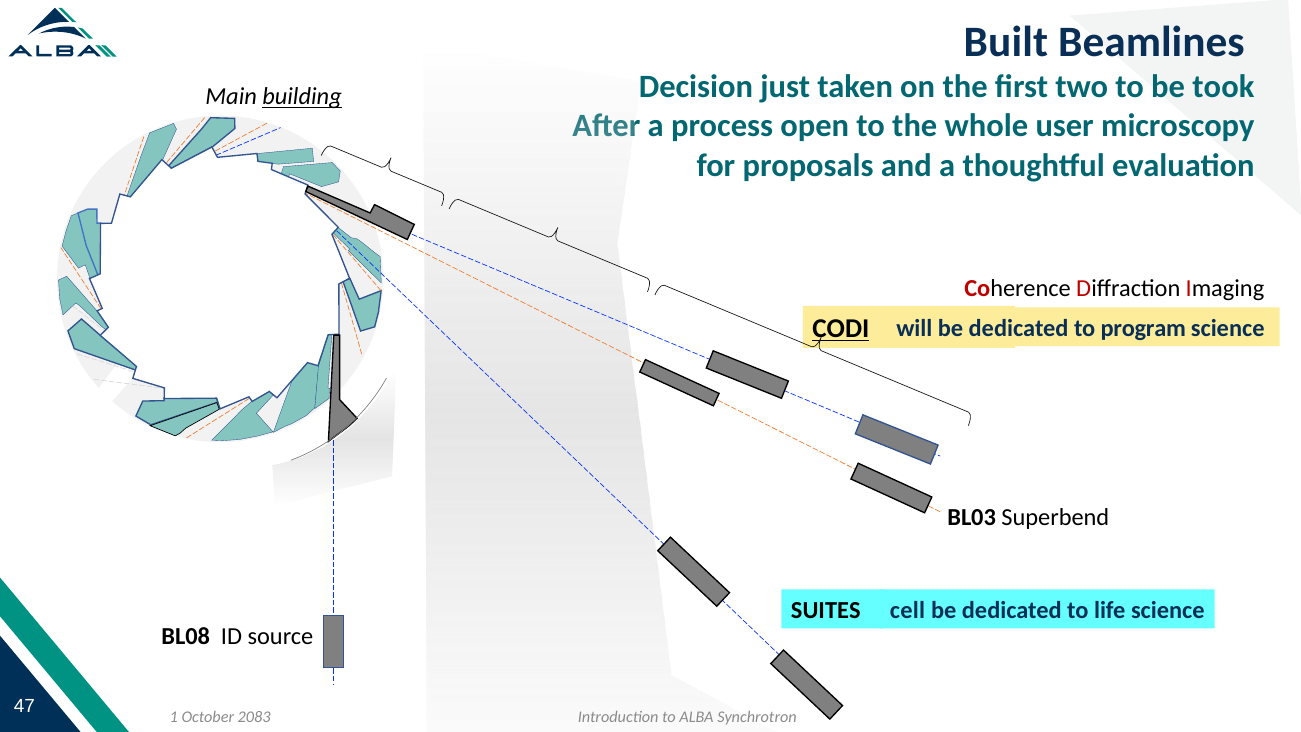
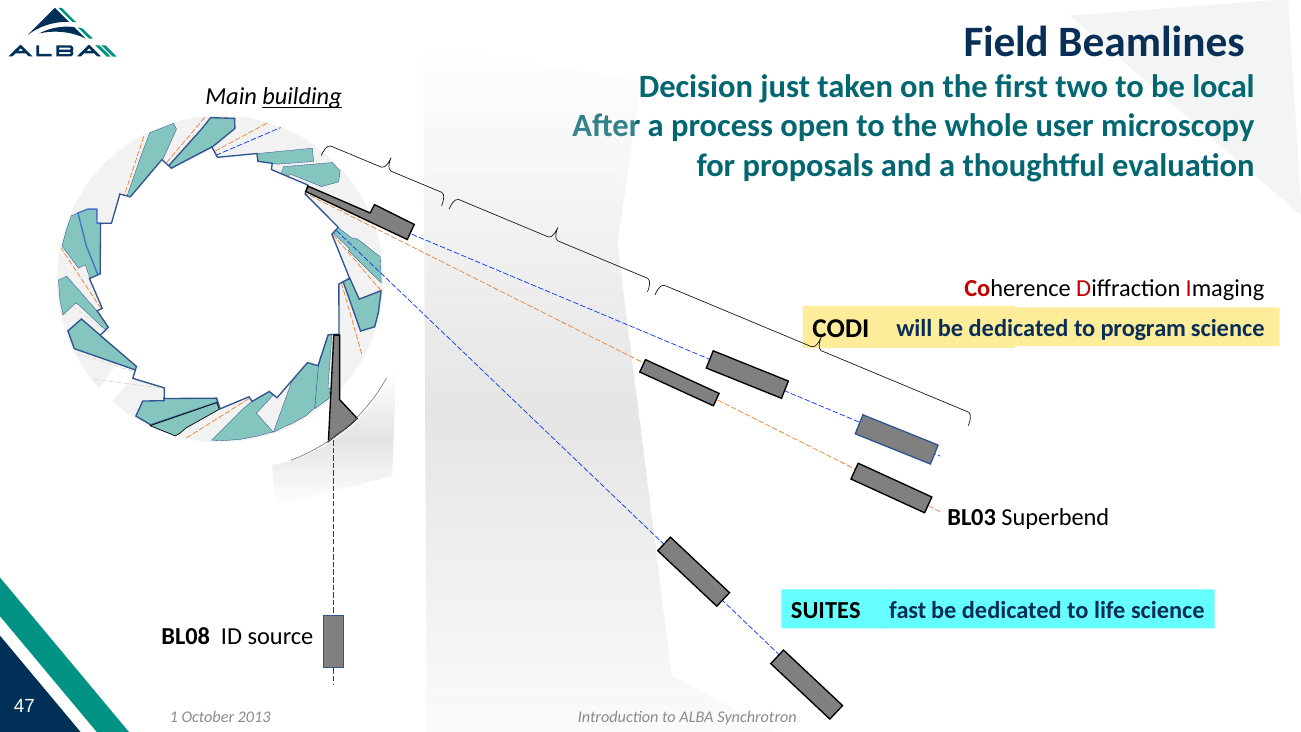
Built: Built -> Field (1006, 42)
took: took -> local (1224, 87)
CODI underline: present -> none (841, 329)
cell: cell -> fast (908, 610)
2083: 2083 -> 2013 (254, 716)
